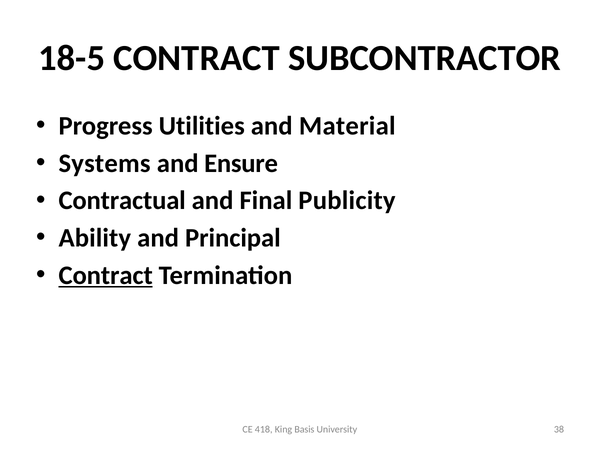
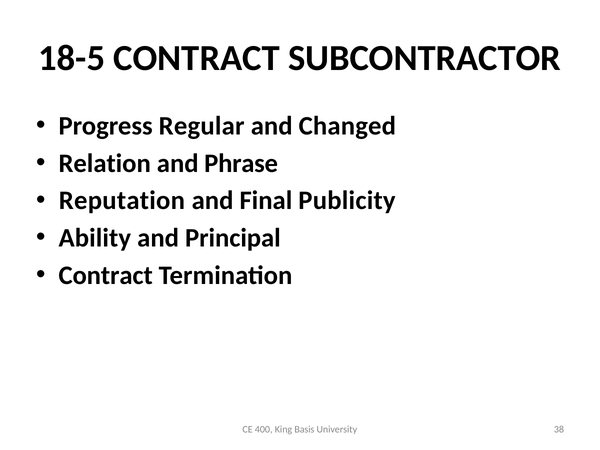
Utilities: Utilities -> Regular (202, 126)
Material: Material -> Changed (347, 126)
Systems: Systems -> Relation (105, 163)
Ensure: Ensure -> Phrase (241, 163)
Contractual: Contractual -> Reputation (122, 201)
Contract underline: present -> none (106, 275)
418: 418 -> 400 (264, 430)
